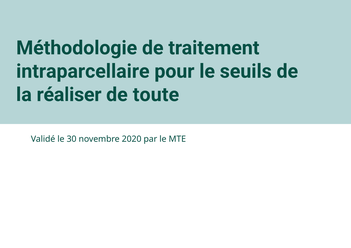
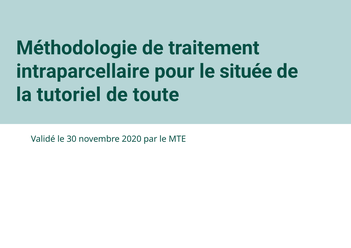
seuils: seuils -> située (246, 71)
réaliser: réaliser -> tutoriel (69, 95)
